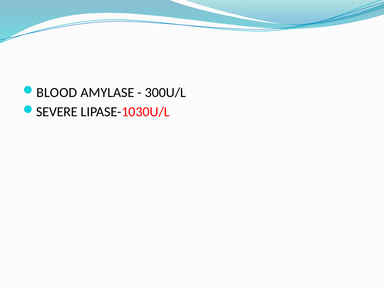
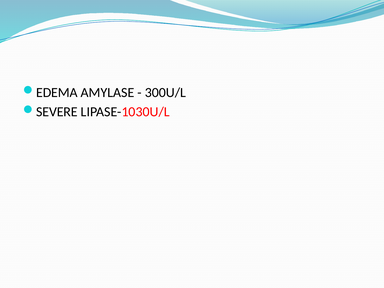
BLOOD: BLOOD -> EDEMA (57, 92)
